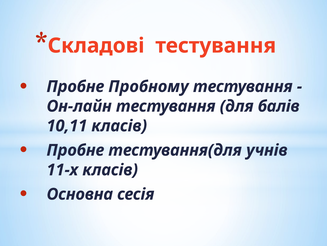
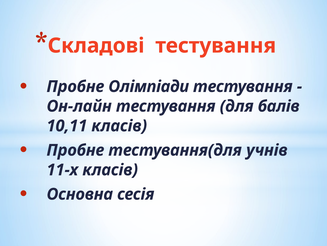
Пробному: Пробному -> Олімпіади (149, 86)
